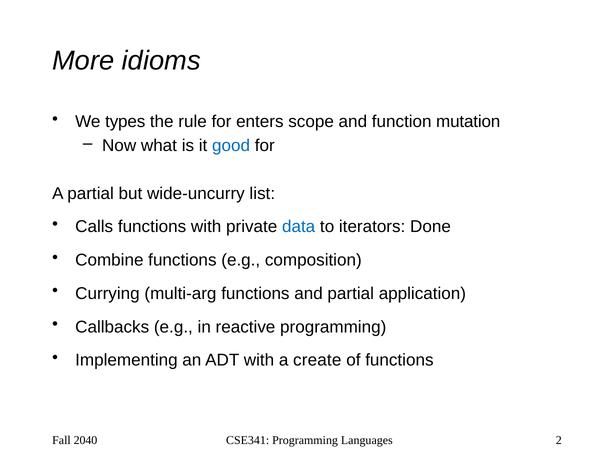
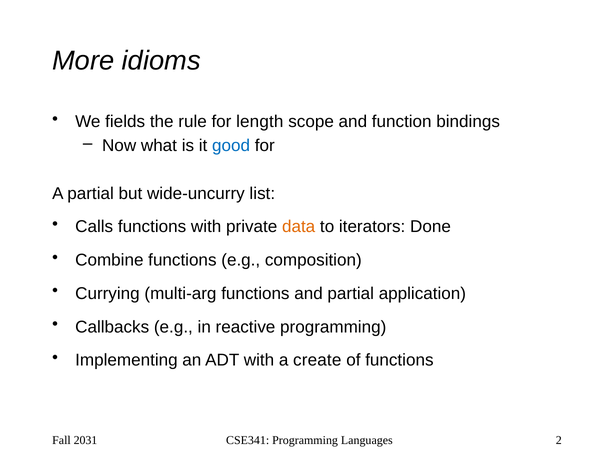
types: types -> fields (125, 122)
enters: enters -> length (260, 122)
mutation: mutation -> bindings (468, 122)
data colour: blue -> orange (299, 227)
2040: 2040 -> 2031 (86, 441)
